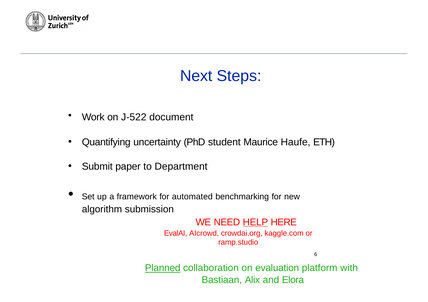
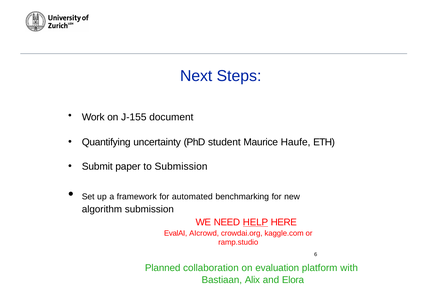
J-522: J-522 -> J-155 (134, 117)
to Department: Department -> Submission (181, 167)
Planned underline: present -> none (163, 268)
